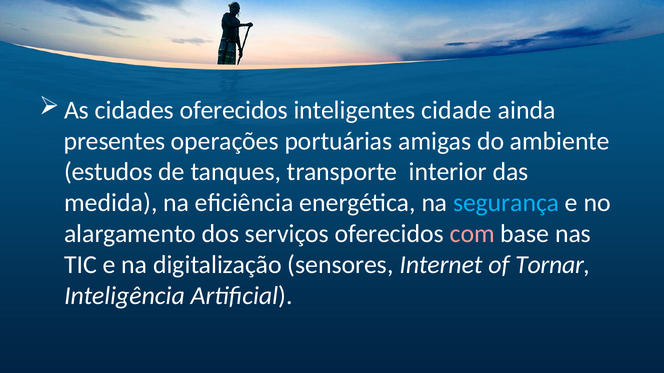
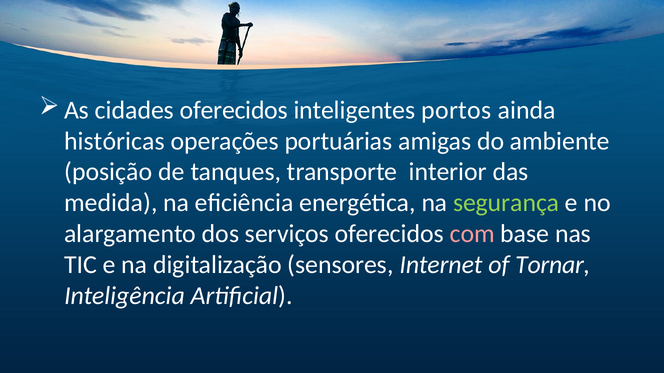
cidade: cidade -> portos (456, 110)
presentes: presentes -> históricas (114, 141)
estudos: estudos -> posição (108, 172)
segurança colour: light blue -> light green (506, 203)
